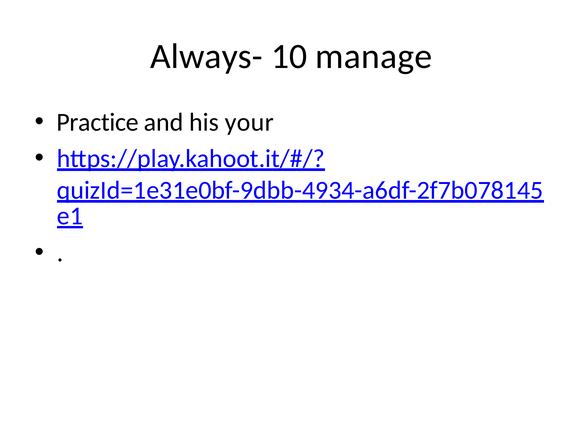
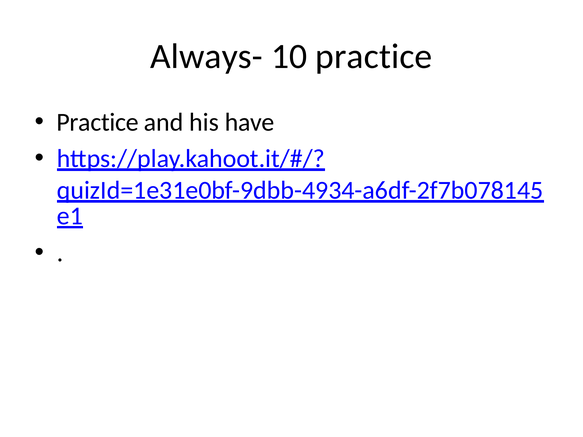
10 manage: manage -> practice (374, 56)
your: your -> have (250, 122)
